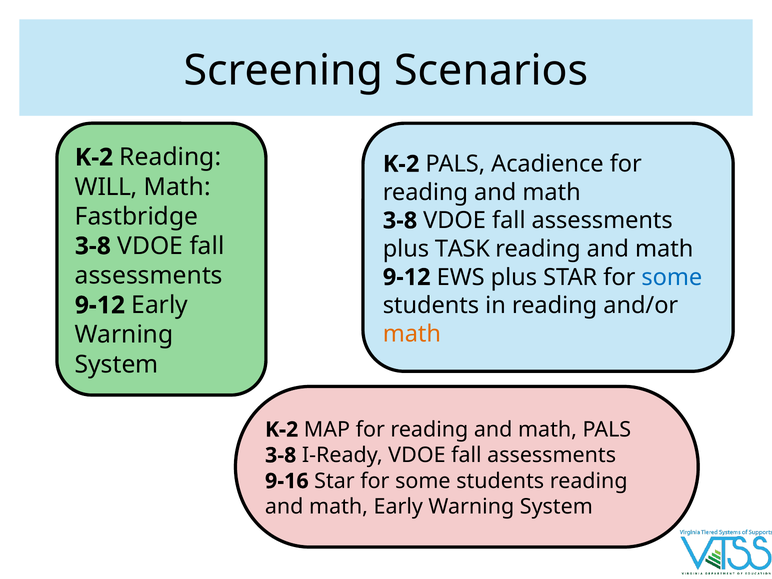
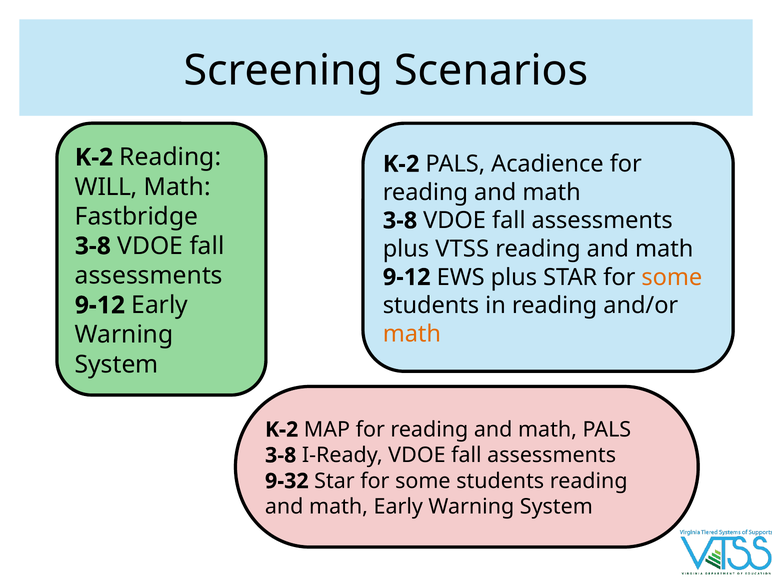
TASK: TASK -> VTSS (462, 249)
some colour: blue -> orange (672, 277)
9-16: 9-16 -> 9-32 (287, 481)
